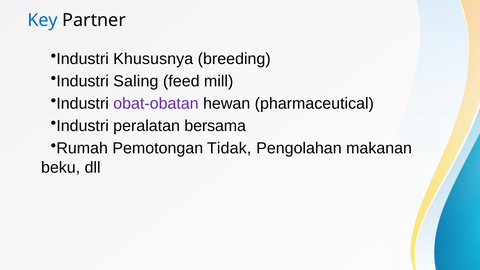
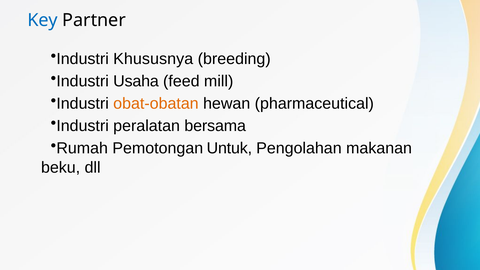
Saling: Saling -> Usaha (136, 81)
obat-obatan colour: purple -> orange (156, 104)
Tidak: Tidak -> Untuk (229, 148)
